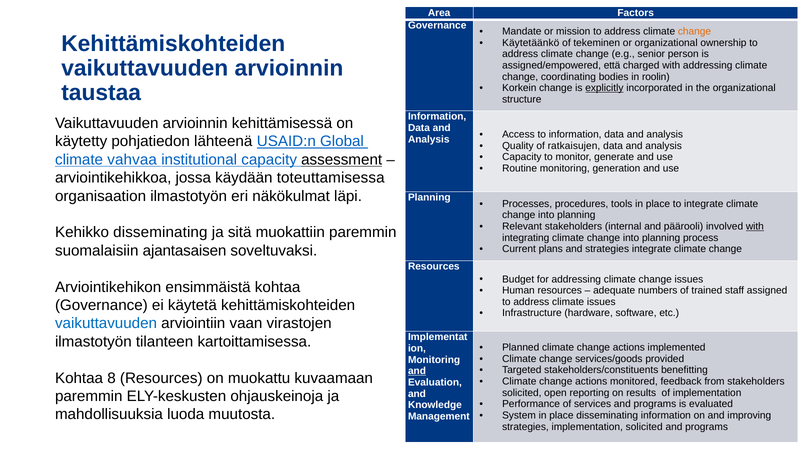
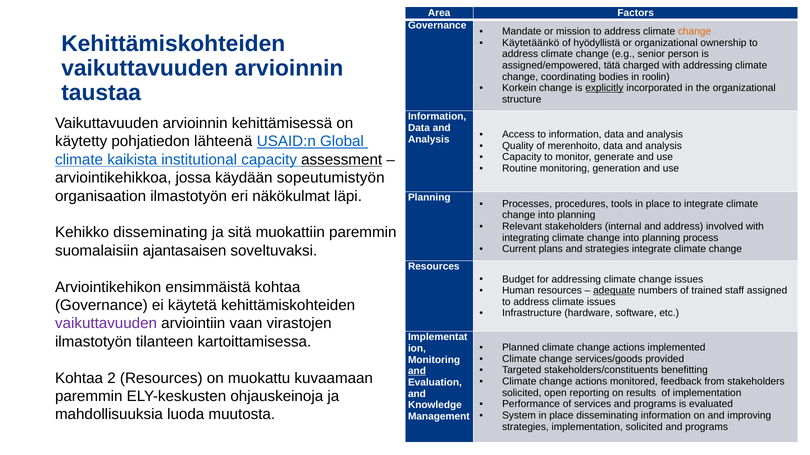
tekeminen: tekeminen -> hyödyllistä (597, 43)
että: että -> tätä (612, 66)
ratkaisujen: ratkaisujen -> merenhoito (574, 146)
vahvaa: vahvaa -> kaikista (132, 160)
toteuttamisessa: toteuttamisessa -> sopeutumistyön (331, 178)
and päärooli: päärooli -> address (684, 227)
with underline: present -> none (755, 227)
adequate underline: none -> present (614, 291)
vaikuttavuuden colour: blue -> purple (106, 324)
8: 8 -> 2 (112, 379)
